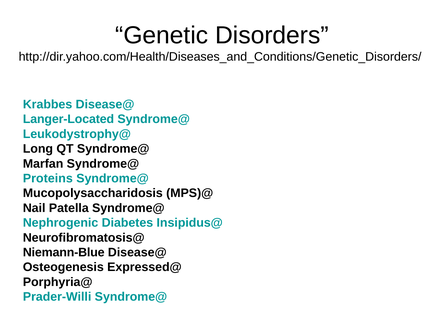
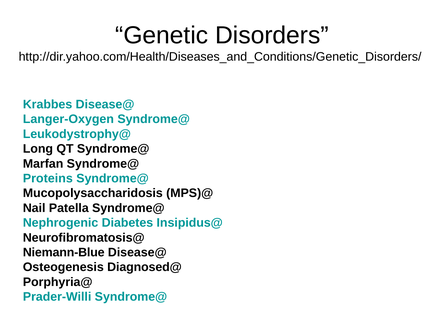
Langer-Located: Langer-Located -> Langer-Oxygen (68, 119)
Expressed@: Expressed@ -> Diagnosed@ (144, 267)
